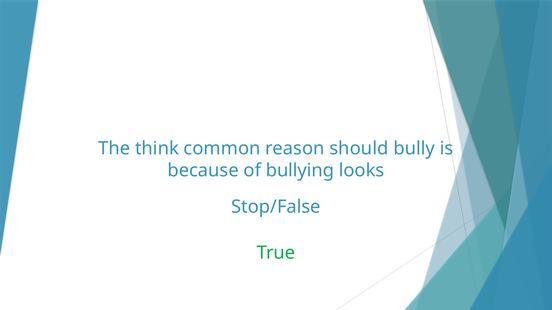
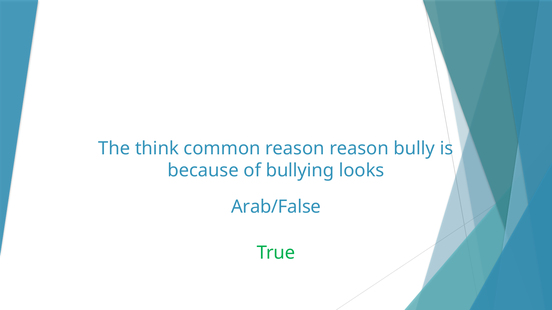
reason should: should -> reason (359, 149)
Stop/False: Stop/False -> Arab/False (276, 207)
